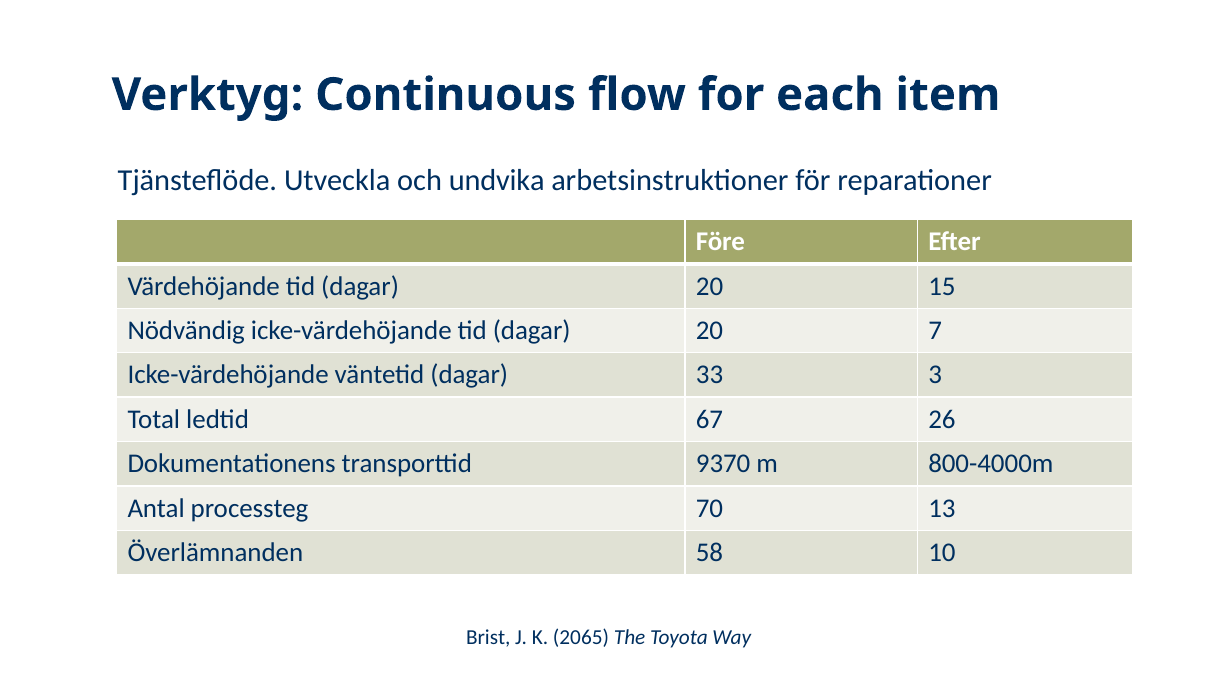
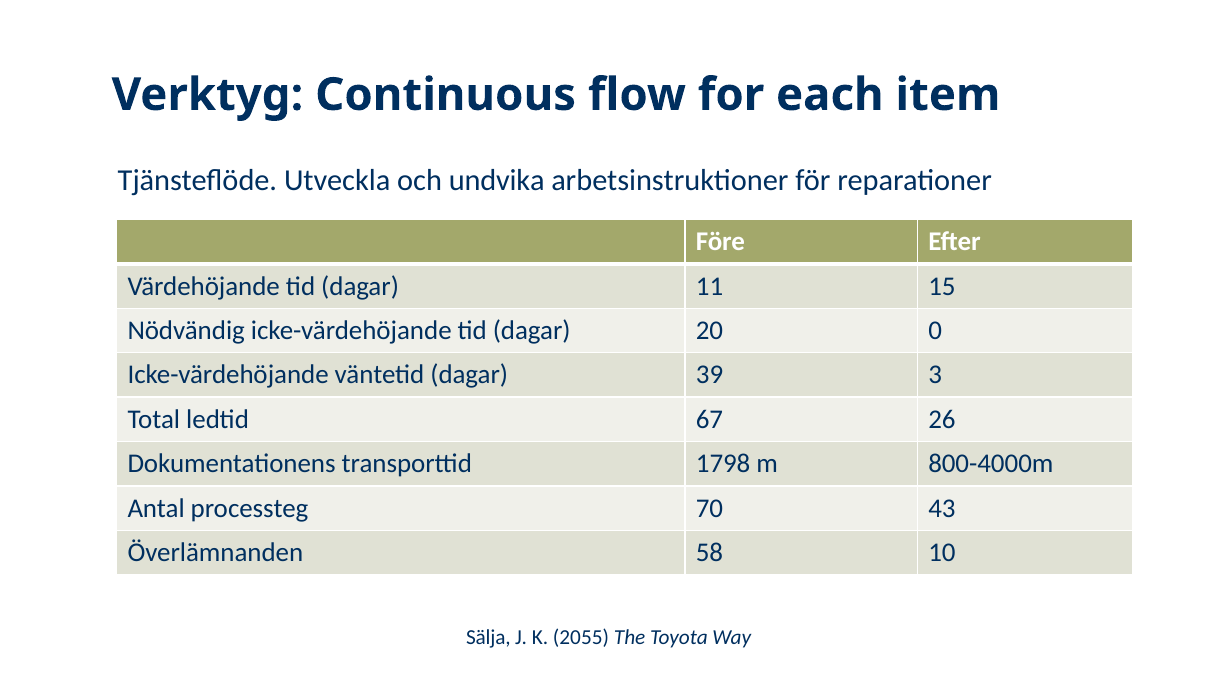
Värdehöjande tid dagar 20: 20 -> 11 (710, 286)
7: 7 -> 0 (935, 330)
33: 33 -> 39 (710, 375)
9370: 9370 -> 1798 (723, 463)
13: 13 -> 43 (942, 508)
Brist: Brist -> Sälja (488, 637)
2065: 2065 -> 2055 (581, 637)
